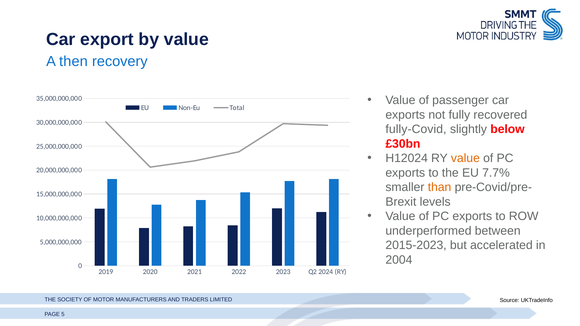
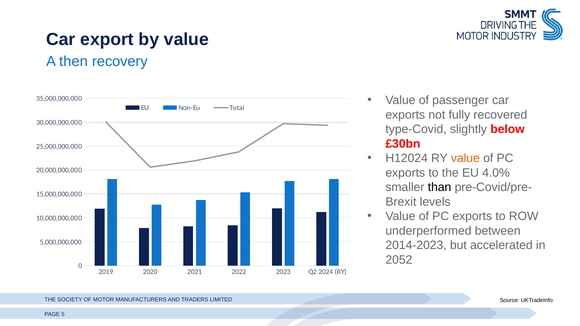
fully-Covid: fully-Covid -> type-Covid (416, 129)
7.7%: 7.7% -> 4.0% (496, 173)
than colour: orange -> black (440, 187)
2015-2023: 2015-2023 -> 2014-2023 (416, 245)
2004: 2004 -> 2052 (399, 260)
